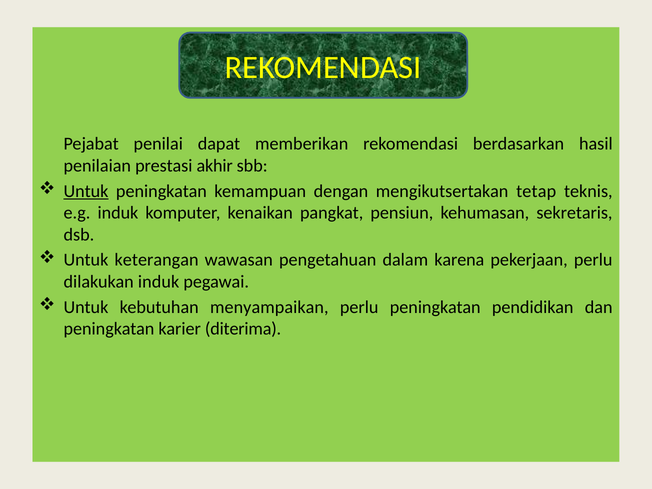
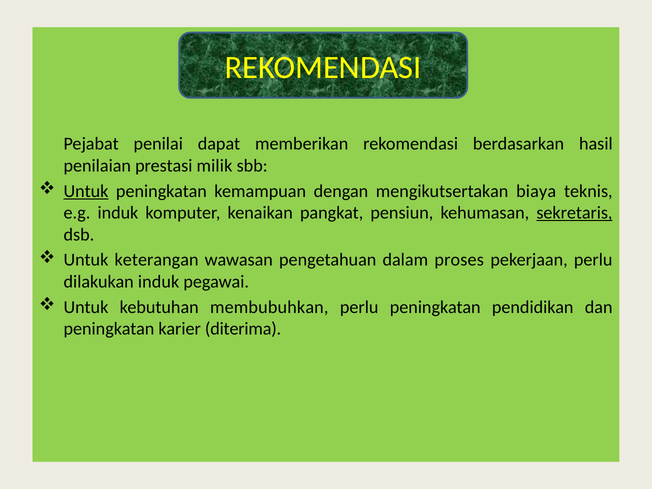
akhir: akhir -> milik (214, 166)
tetap: tetap -> biaya (536, 191)
sekretaris underline: none -> present (574, 213)
karena: karena -> proses (459, 260)
menyampaikan: menyampaikan -> membubuhkan (269, 307)
